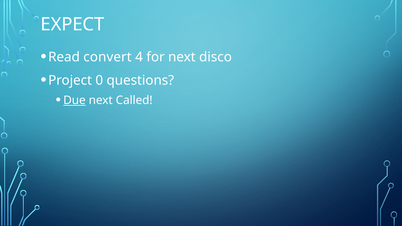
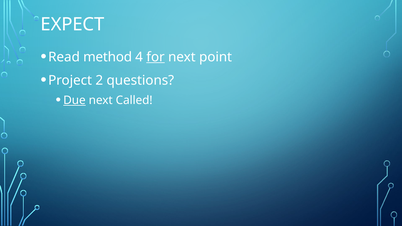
convert: convert -> method (108, 57)
for underline: none -> present (156, 57)
disco: disco -> point (216, 57)
0: 0 -> 2 (99, 80)
